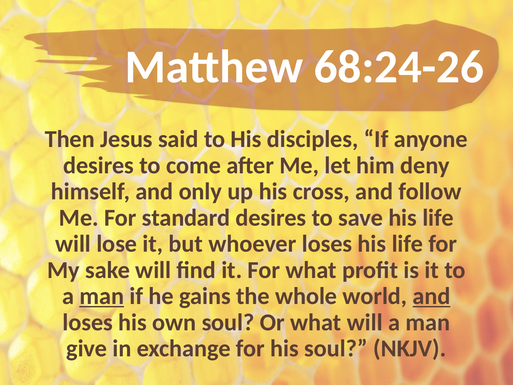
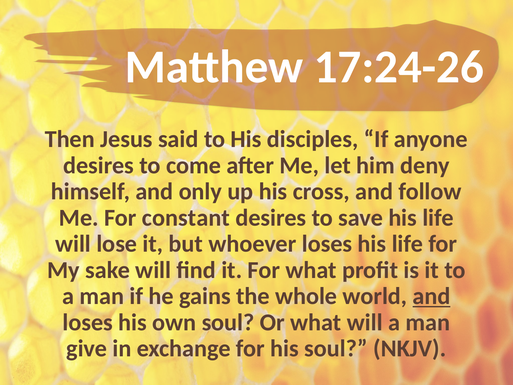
68:24-26: 68:24-26 -> 17:24-26 (399, 67)
standard: standard -> constant (186, 218)
man underline: present -> none (102, 296)
